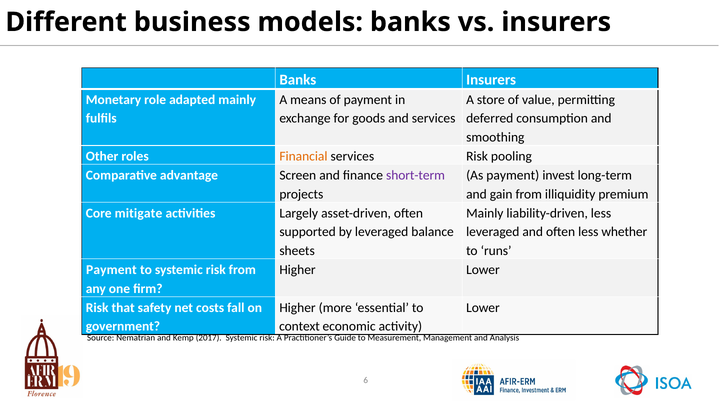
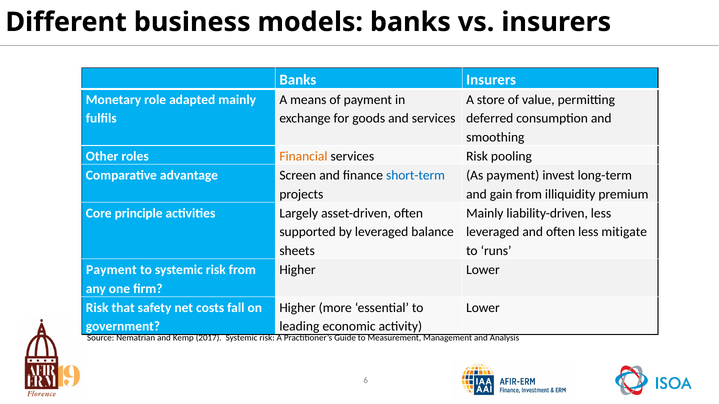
short-term colour: purple -> blue (416, 175)
mitigate: mitigate -> principle (139, 213)
whether: whether -> mitigate (624, 232)
context: context -> leading (299, 327)
